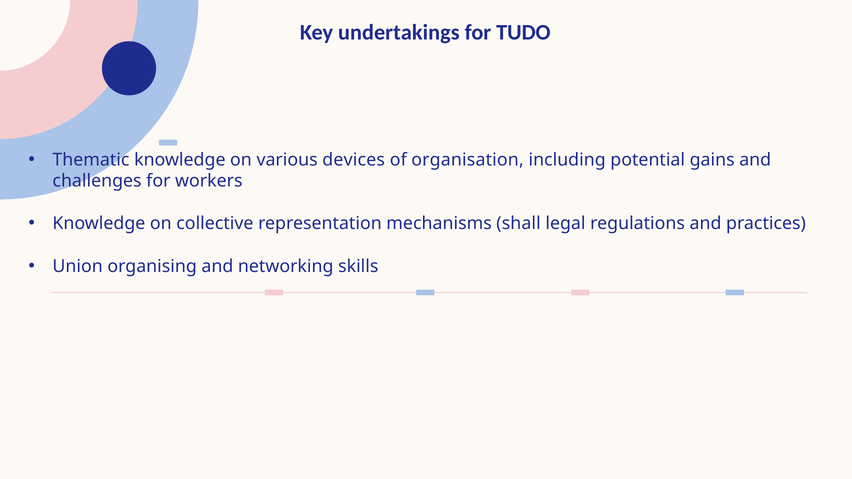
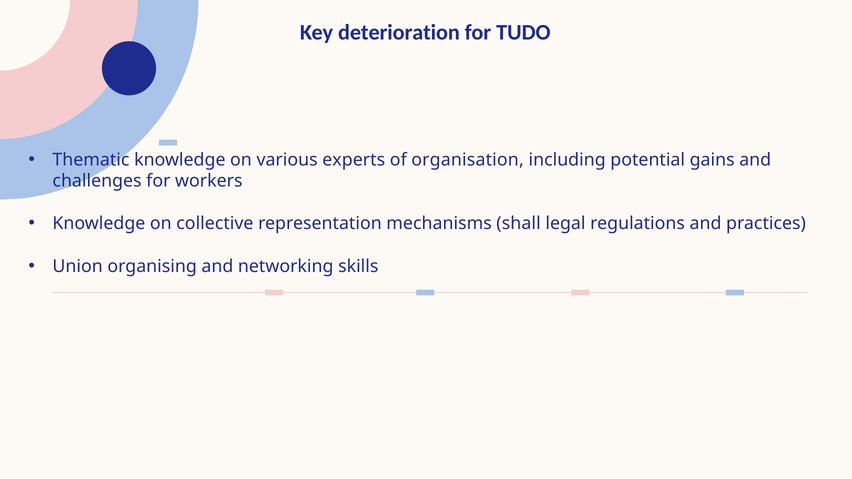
undertakings: undertakings -> deterioration (399, 33)
devices: devices -> experts (354, 160)
